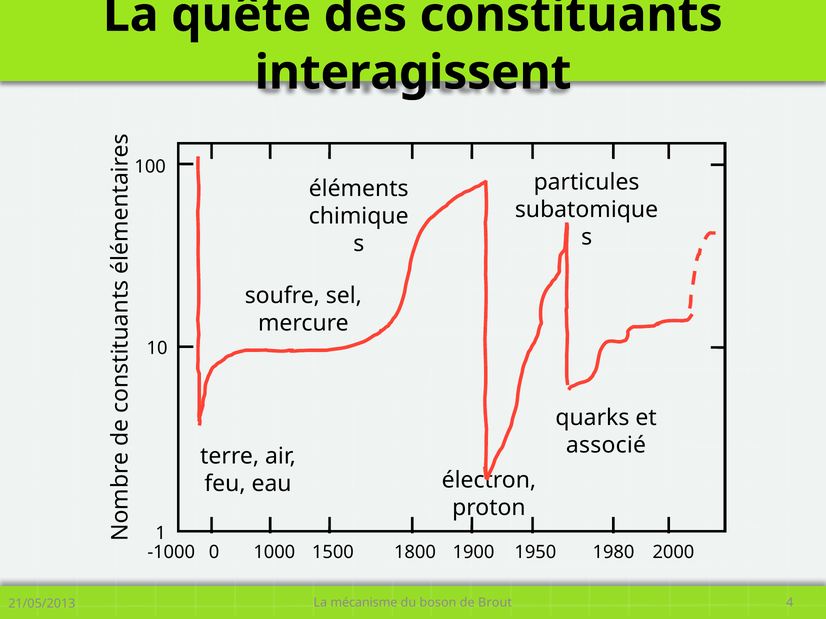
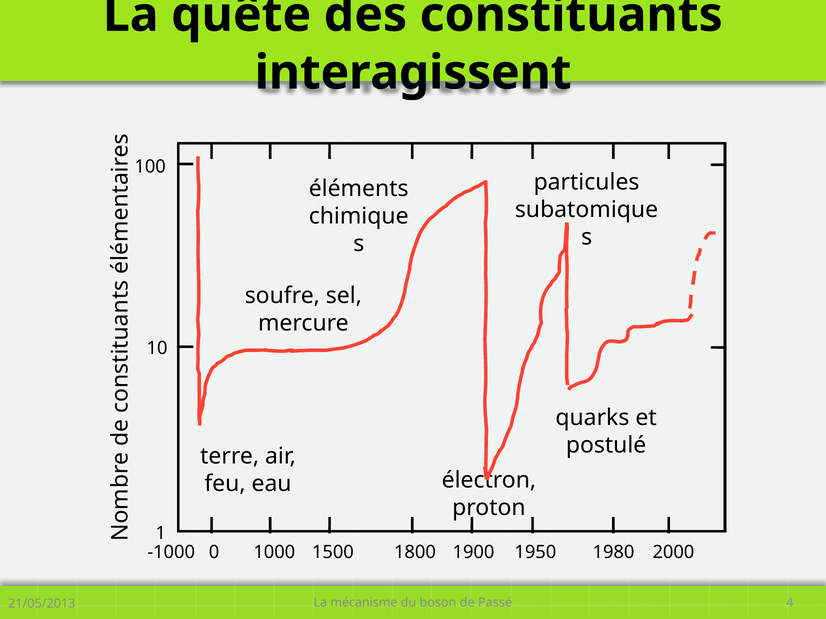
associé: associé -> postulé (606, 446)
Brout: Brout -> Passé (495, 603)
